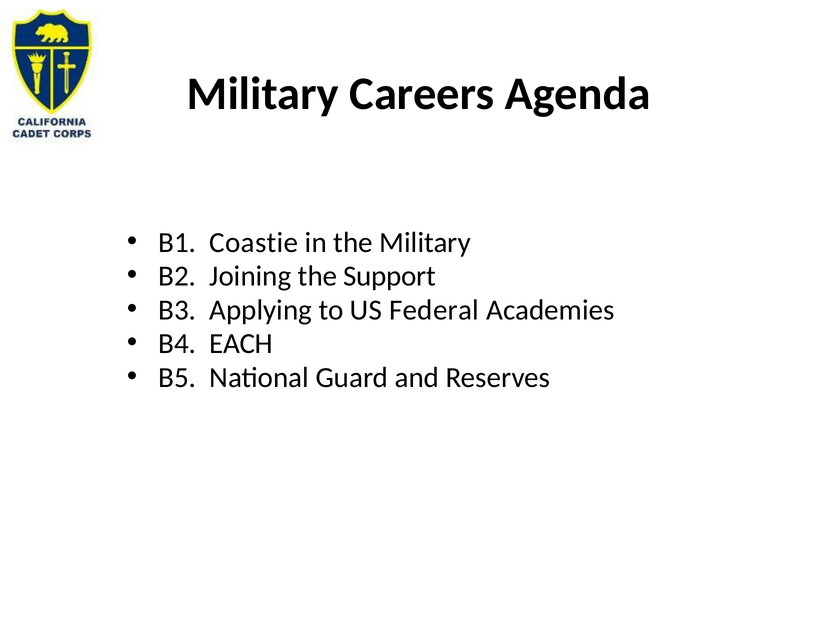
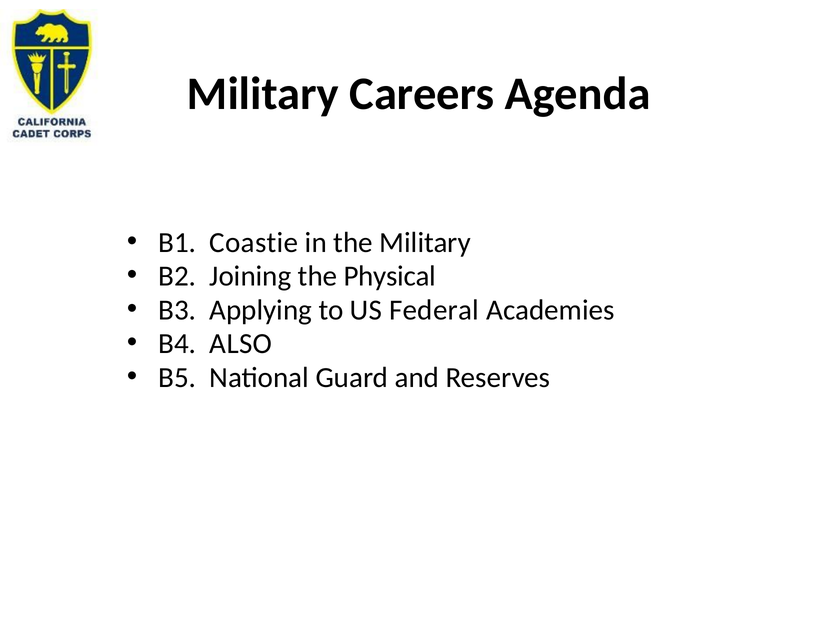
Support: Support -> Physical (390, 276)
EACH: EACH -> ALSO (241, 343)
